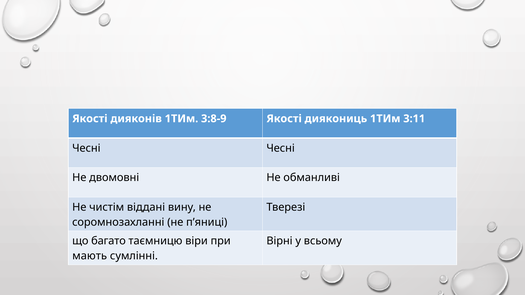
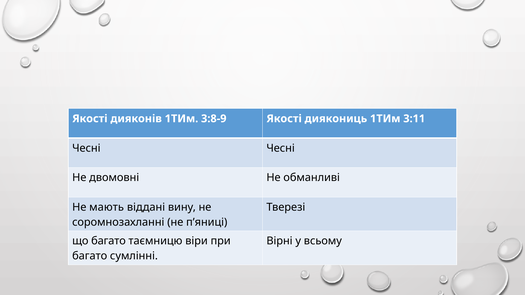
чистім: чистім -> мають (107, 207)
мають: мають -> багато (90, 256)
